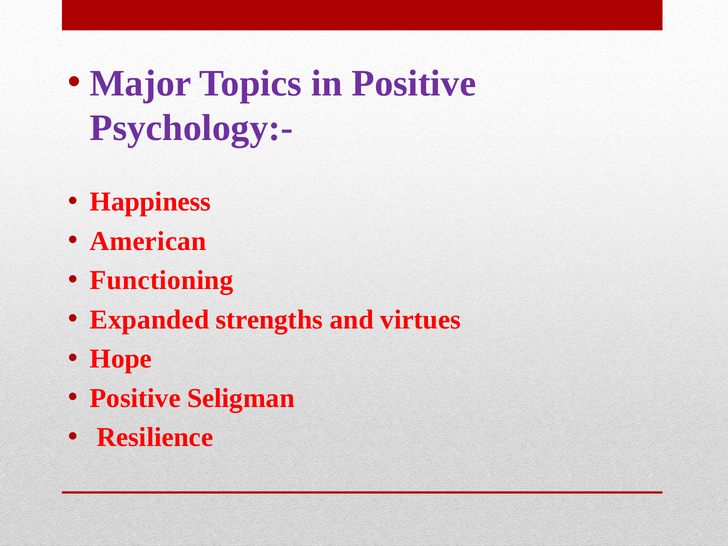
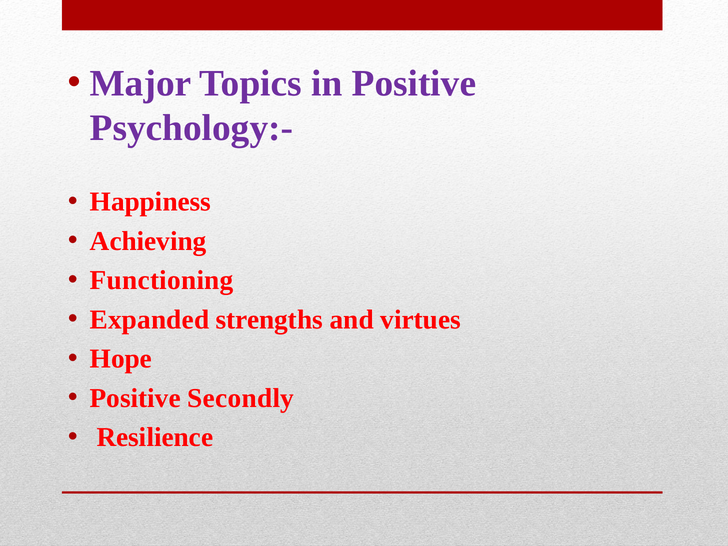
American: American -> Achieving (148, 241)
Seligman: Seligman -> Secondly (241, 398)
